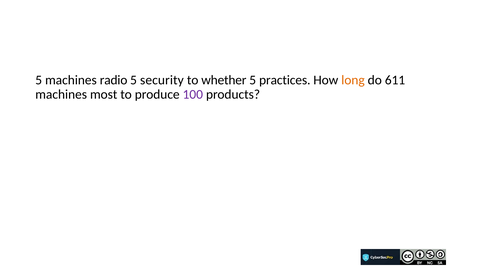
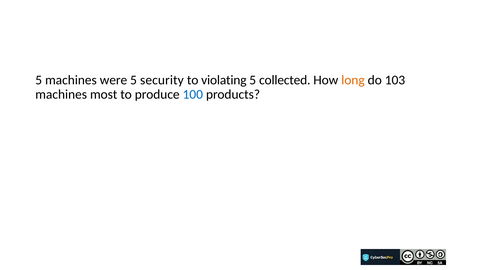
radio: radio -> were (114, 80)
whether: whether -> violating (224, 80)
practices: practices -> collected (285, 80)
611: 611 -> 103 (395, 80)
100 colour: purple -> blue (193, 95)
